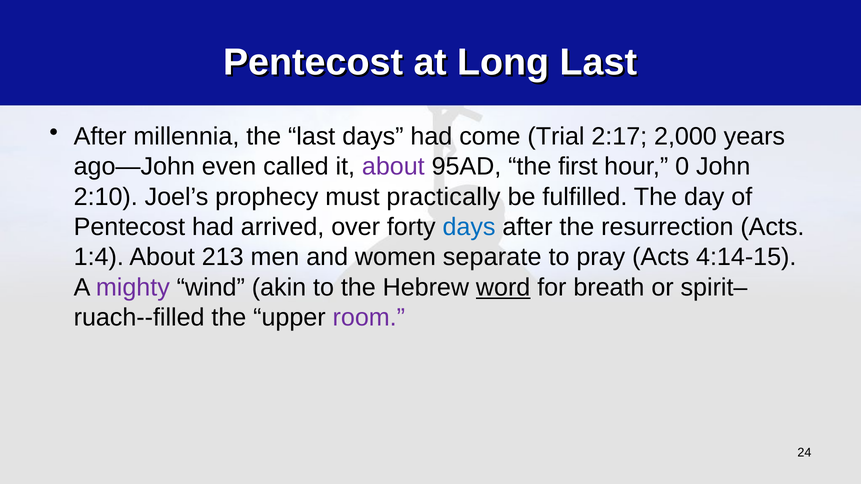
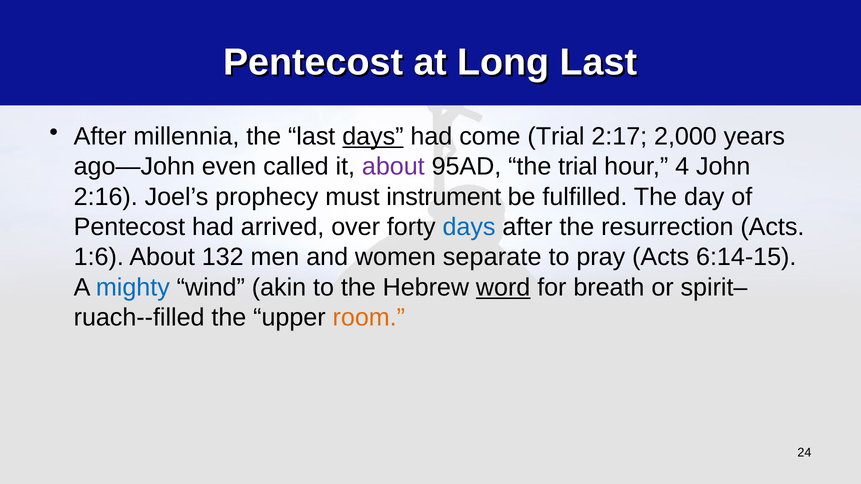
days underline: none -> present (373, 137)
the first: first -> trial (578, 167)
0: 0 -> 4 (682, 167)
2:10: 2:10 -> 2:16 (106, 197)
practically: practically -> instrument (444, 197)
1:4: 1:4 -> 1:6 (99, 257)
213: 213 -> 132 (223, 257)
4:14-15: 4:14-15 -> 6:14-15 (746, 257)
mighty colour: purple -> blue (133, 287)
room colour: purple -> orange (369, 318)
